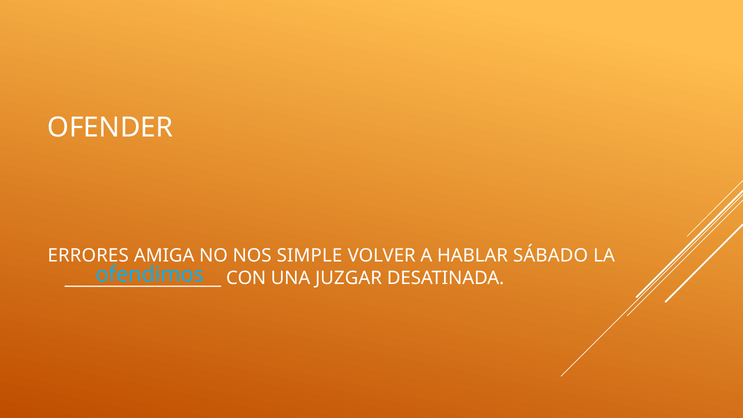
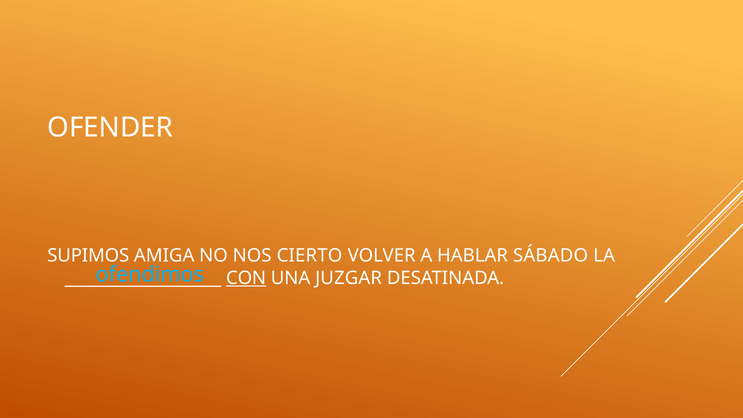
ERRORES: ERRORES -> SUPIMOS (88, 256)
SIMPLE: SIMPLE -> CIERTO (310, 256)
CON underline: none -> present (246, 278)
